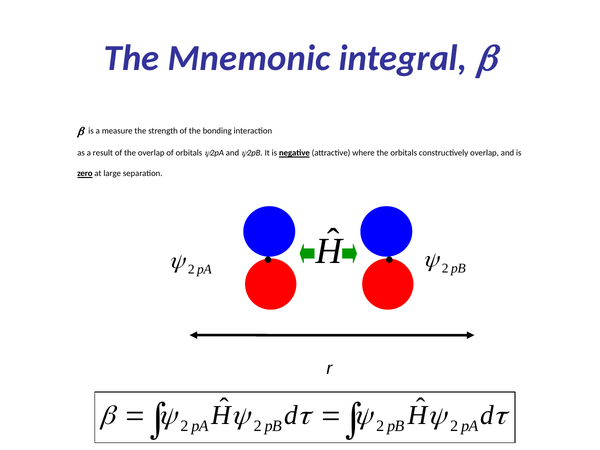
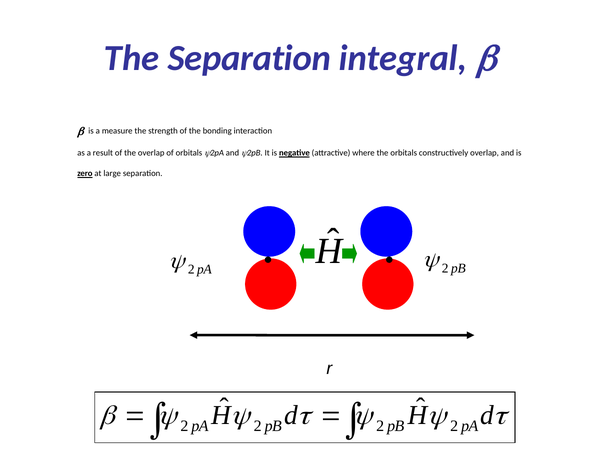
The Mnemonic: Mnemonic -> Separation (249, 58)
